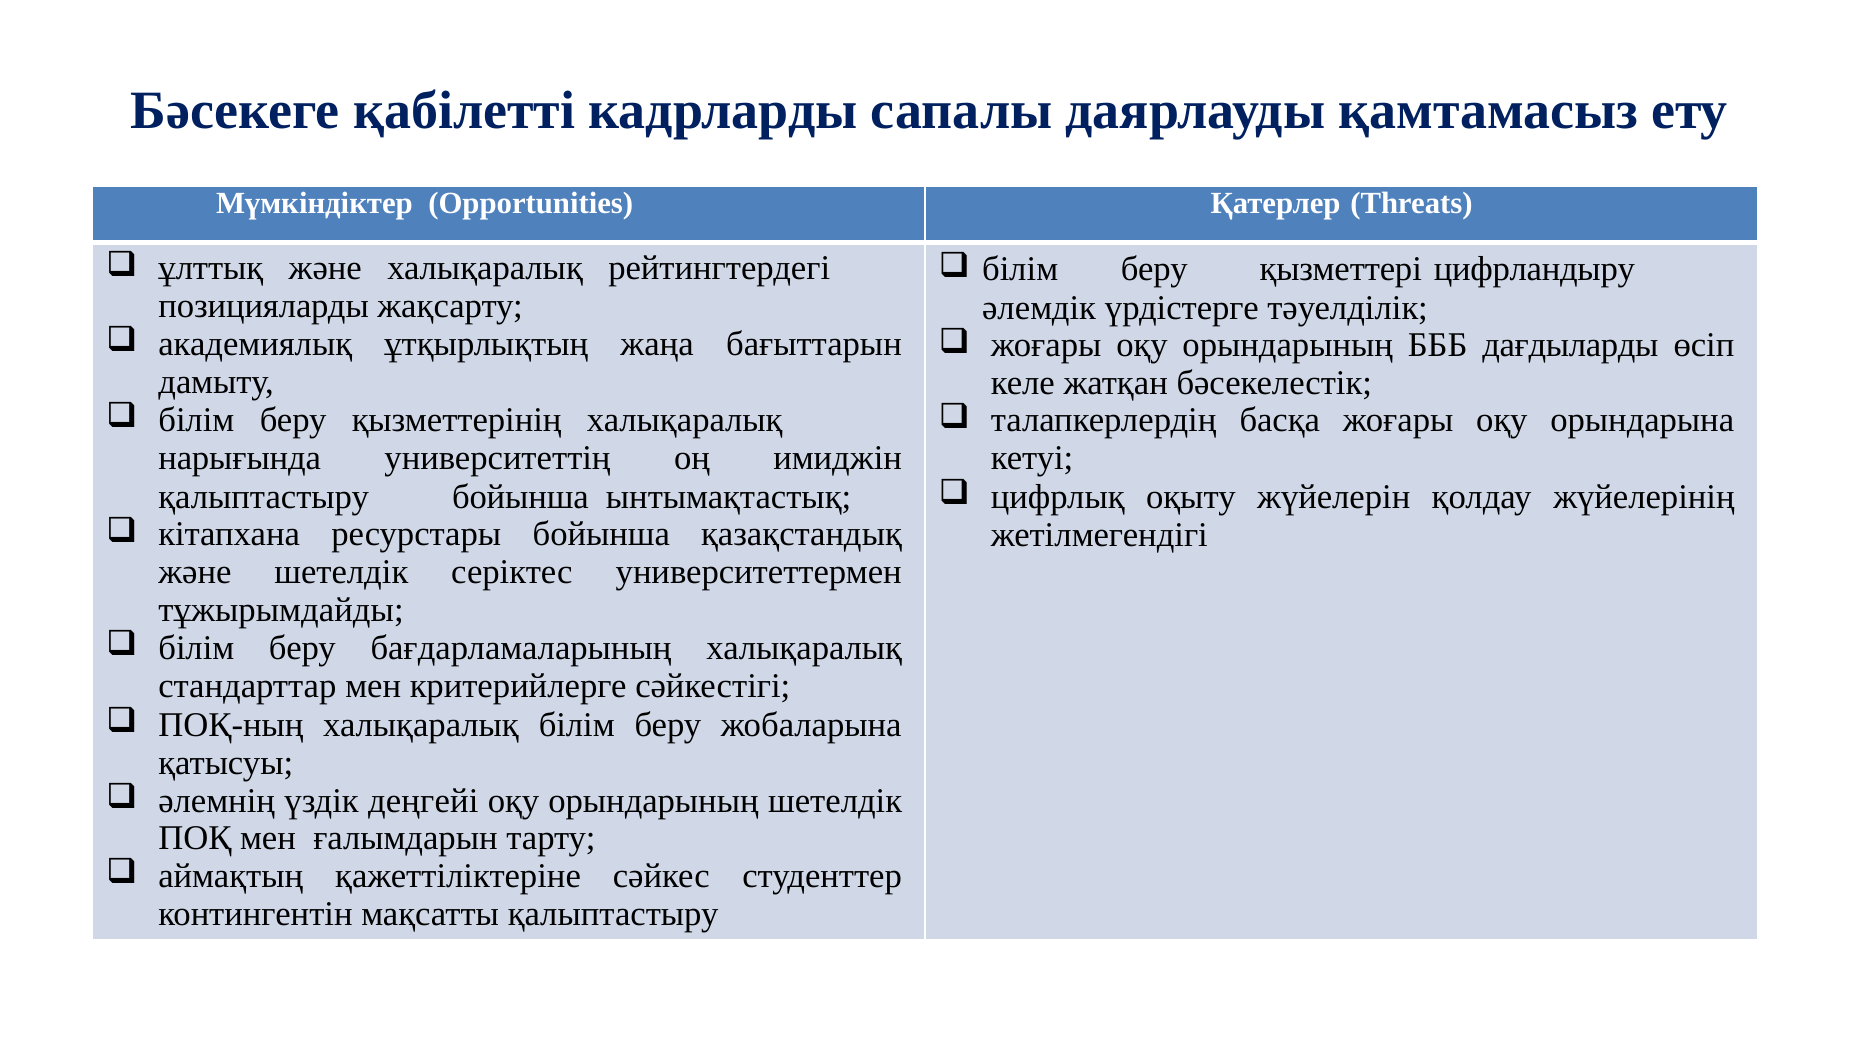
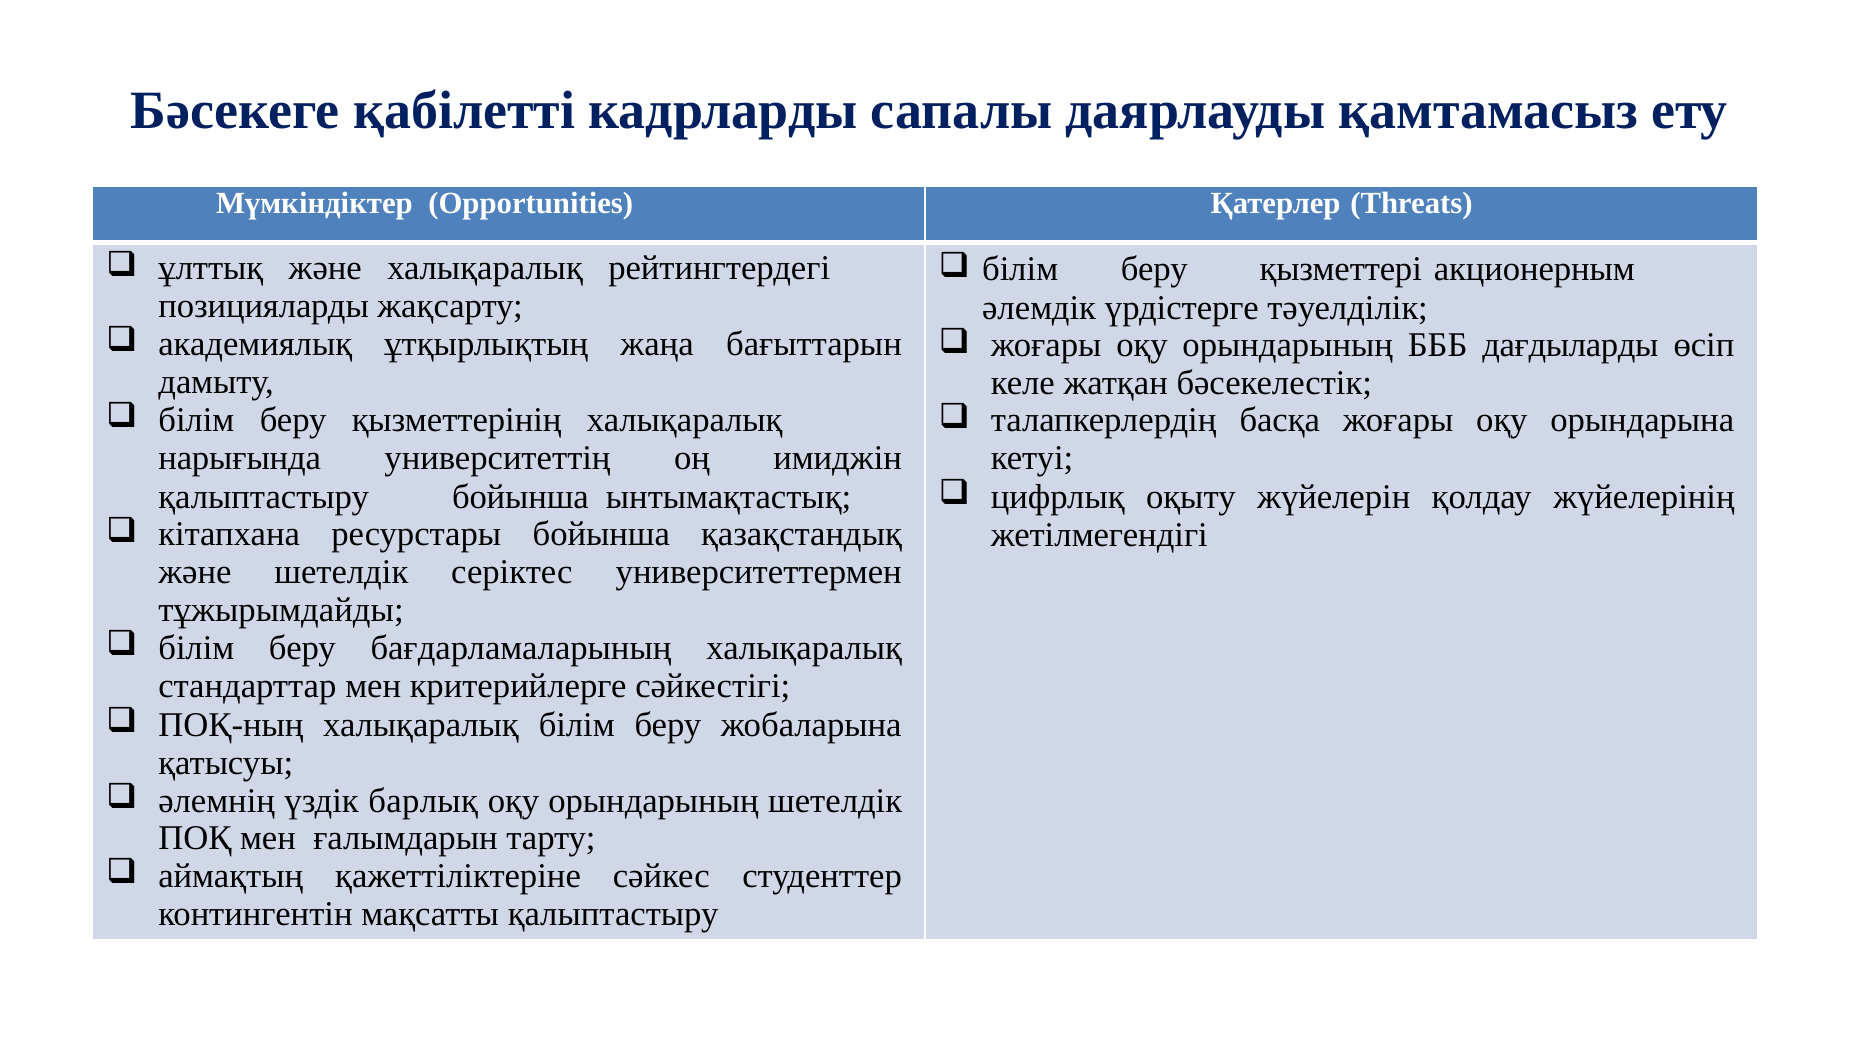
цифрландыру: цифрландыру -> акционерным (1534, 269)
деңгейі: деңгейі -> барлық (423, 801)
